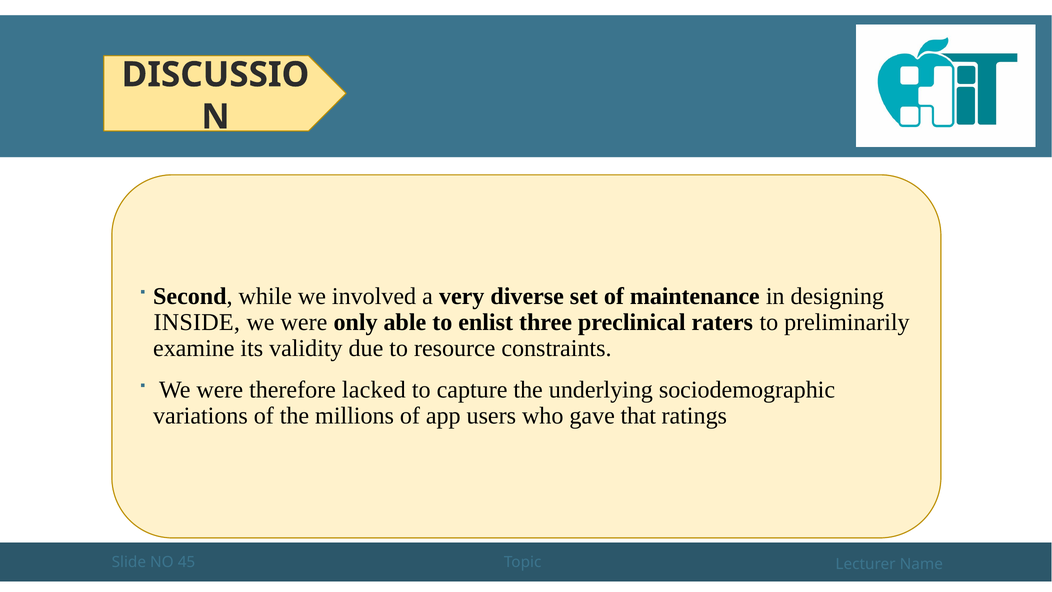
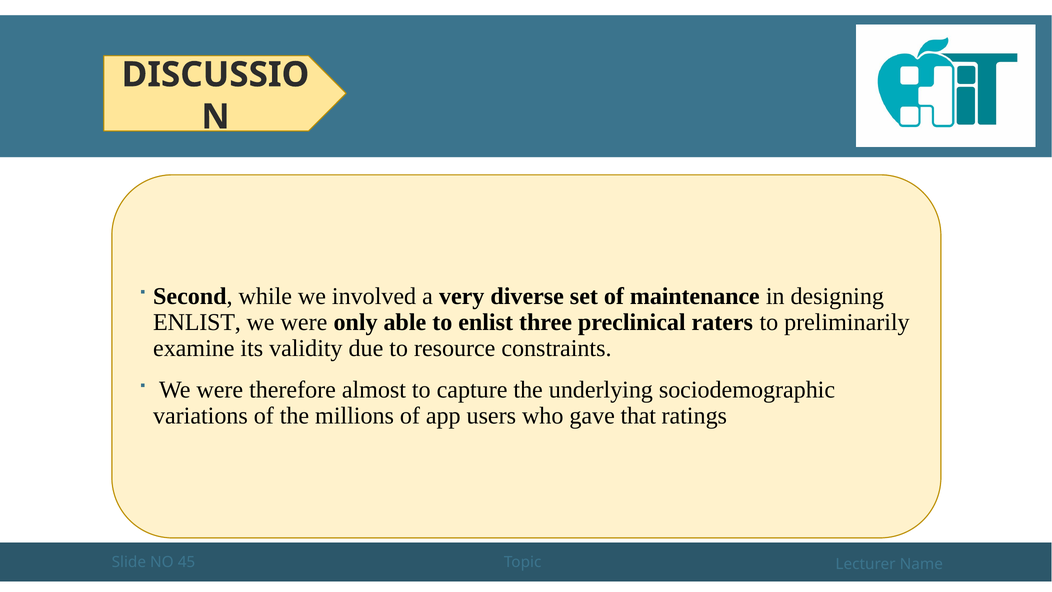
INSIDE: INSIDE -> ENLIST (197, 322)
lacked: lacked -> almost (374, 390)
